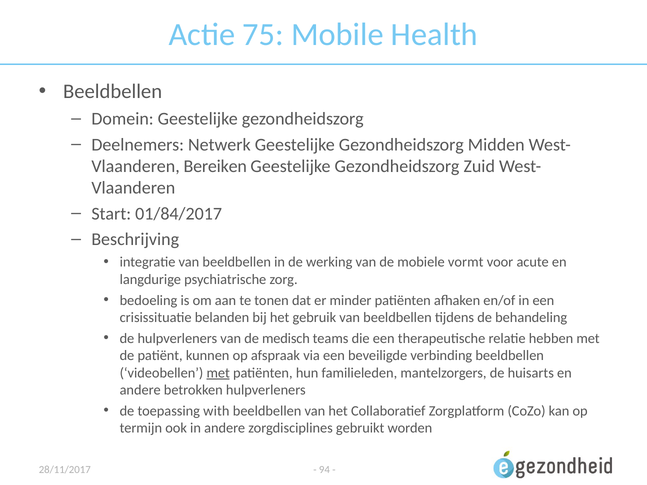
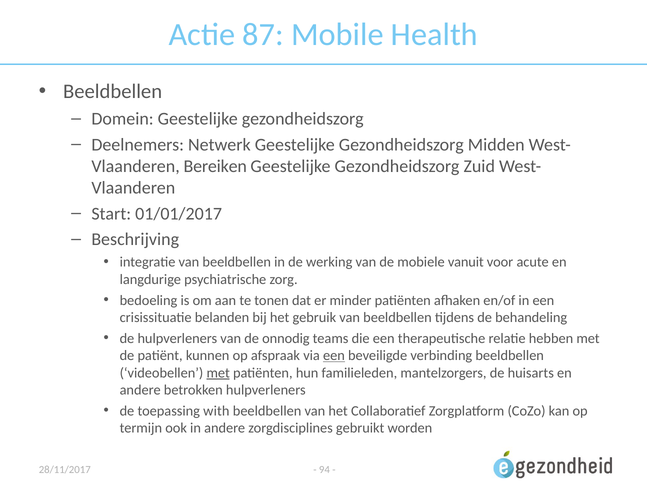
75: 75 -> 87 (263, 34)
01/84/2017: 01/84/2017 -> 01/01/2017 (179, 214)
vormt: vormt -> vanuit (466, 262)
medisch: medisch -> onnodig (286, 339)
een underline: none -> present (334, 356)
